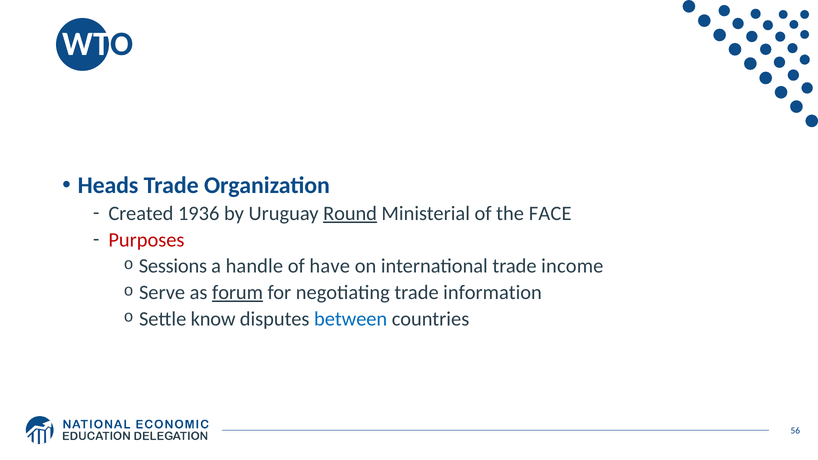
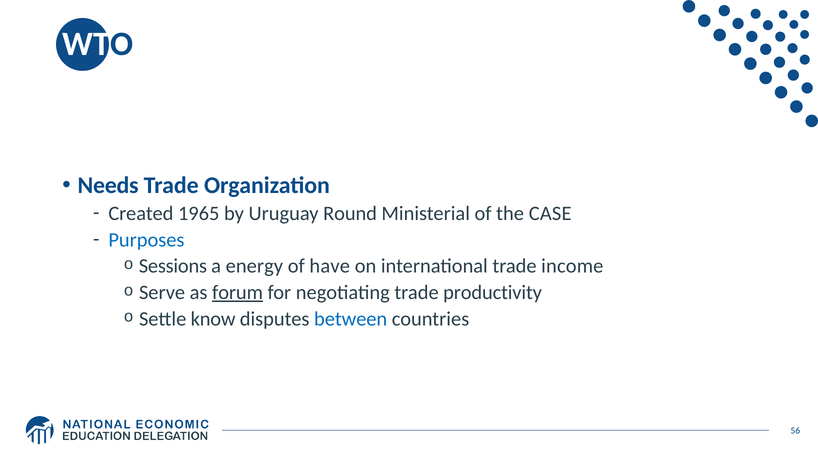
Heads: Heads -> Needs (108, 185)
1936: 1936 -> 1965 (199, 214)
Round underline: present -> none (350, 214)
FACE: FACE -> CASE (550, 214)
Purposes colour: red -> blue (146, 240)
handle: handle -> energy (254, 266)
information: information -> productivity (493, 293)
